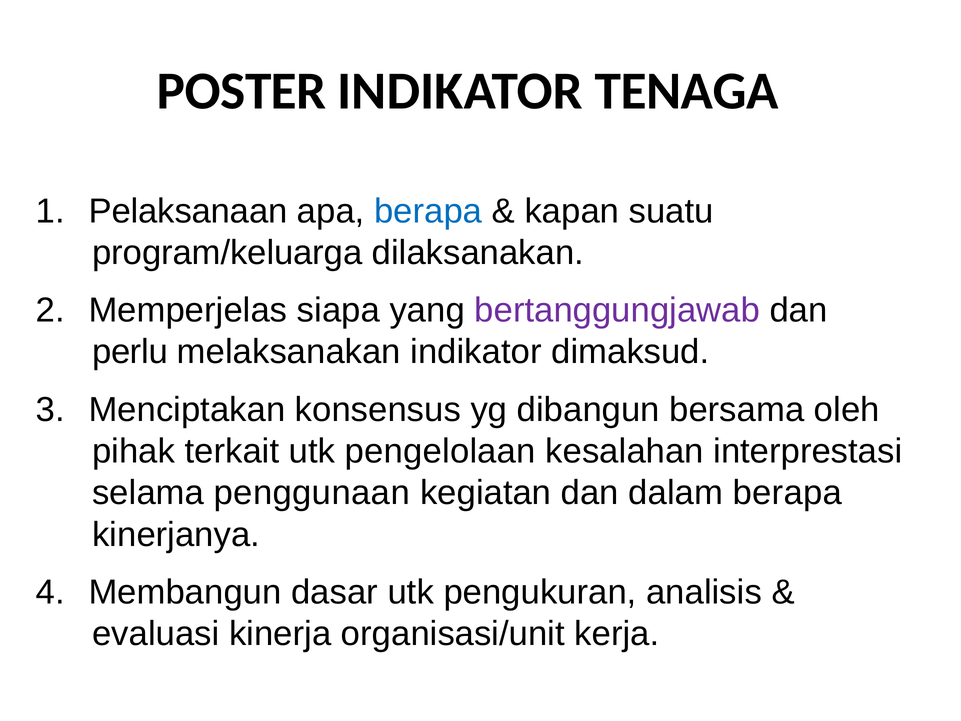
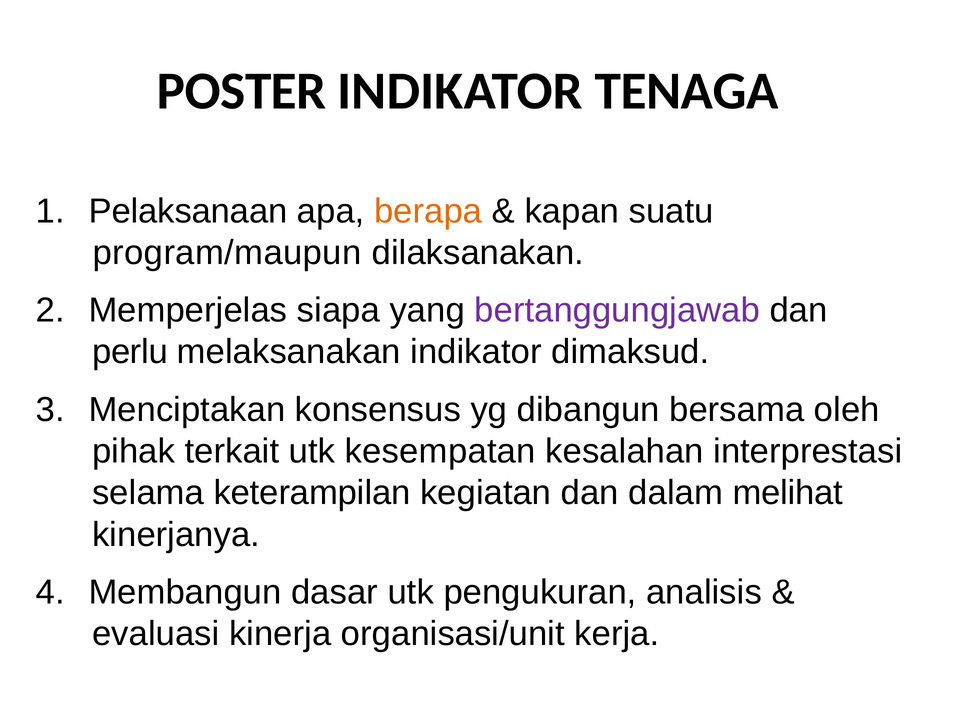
berapa colour: blue -> orange (428, 211)
program/keluarga: program/keluarga -> program/maupun (227, 253)
pengelolaan: pengelolaan -> kesempatan (440, 451)
penggunaan: penggunaan -> keterampilan (312, 493)
dalam berapa: berapa -> melihat (788, 493)
